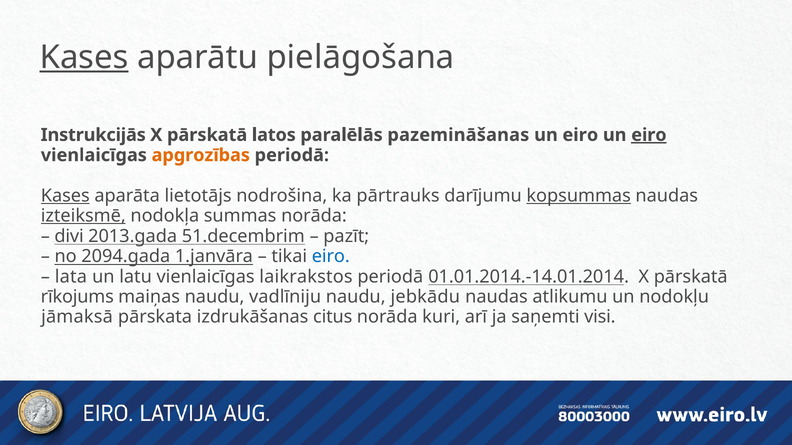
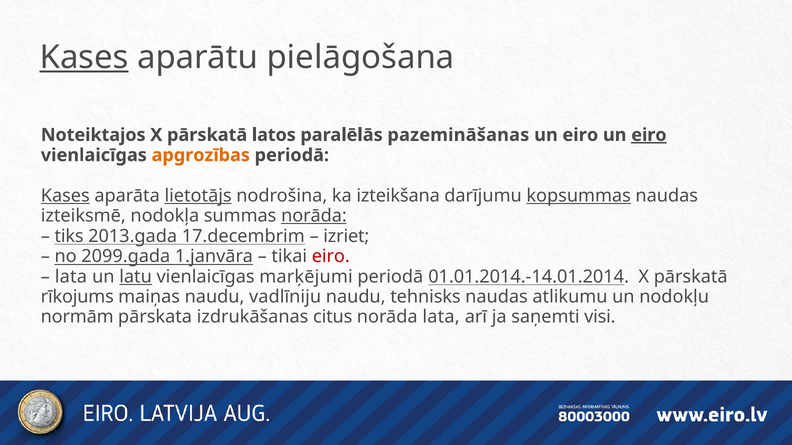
Instrukcijās: Instrukcijās -> Noteiktajos (93, 135)
lietotājs underline: none -> present (198, 196)
pārtrauks: pārtrauks -> izteikšana (398, 196)
izteiksmē underline: present -> none (83, 216)
norāda underline: none -> present (314, 216)
divi: divi -> tiks (69, 236)
51.decembrim: 51.decembrim -> 17.decembrim (243, 236)
pazīt: pazīt -> izriet (346, 236)
2094.gada: 2094.gada -> 2099.gada (126, 257)
eiro colour: blue -> red (331, 257)
latu underline: none -> present (136, 277)
laikrakstos: laikrakstos -> marķējumi (306, 277)
jebkādu: jebkādu -> tehnisks (425, 297)
jāmaksā: jāmaksā -> normām (77, 317)
norāda kuri: kuri -> lata (441, 317)
